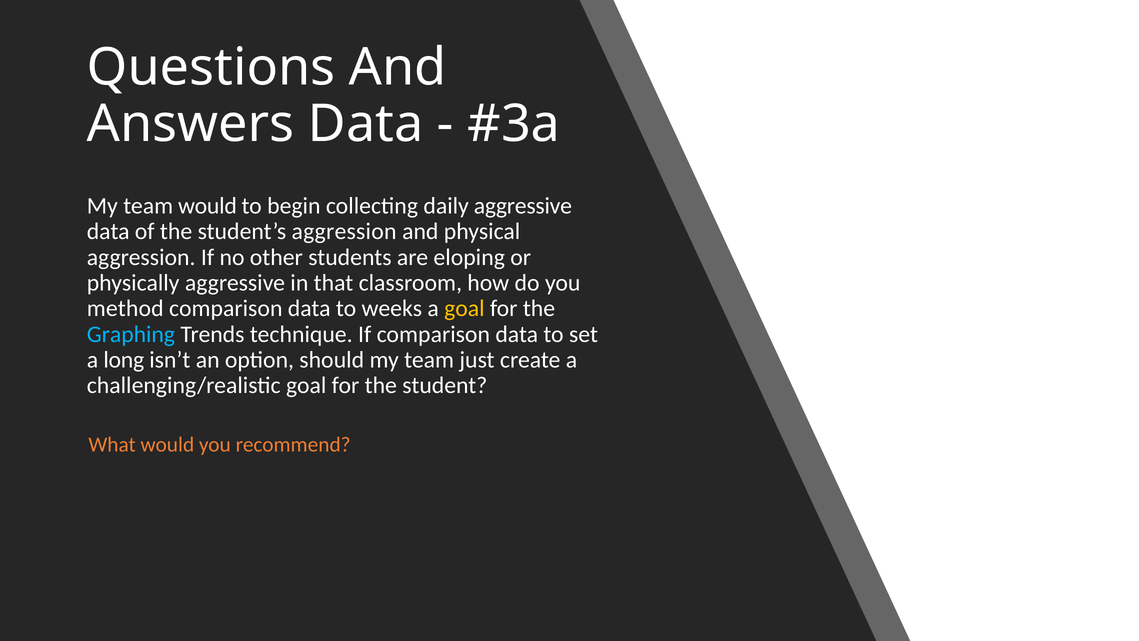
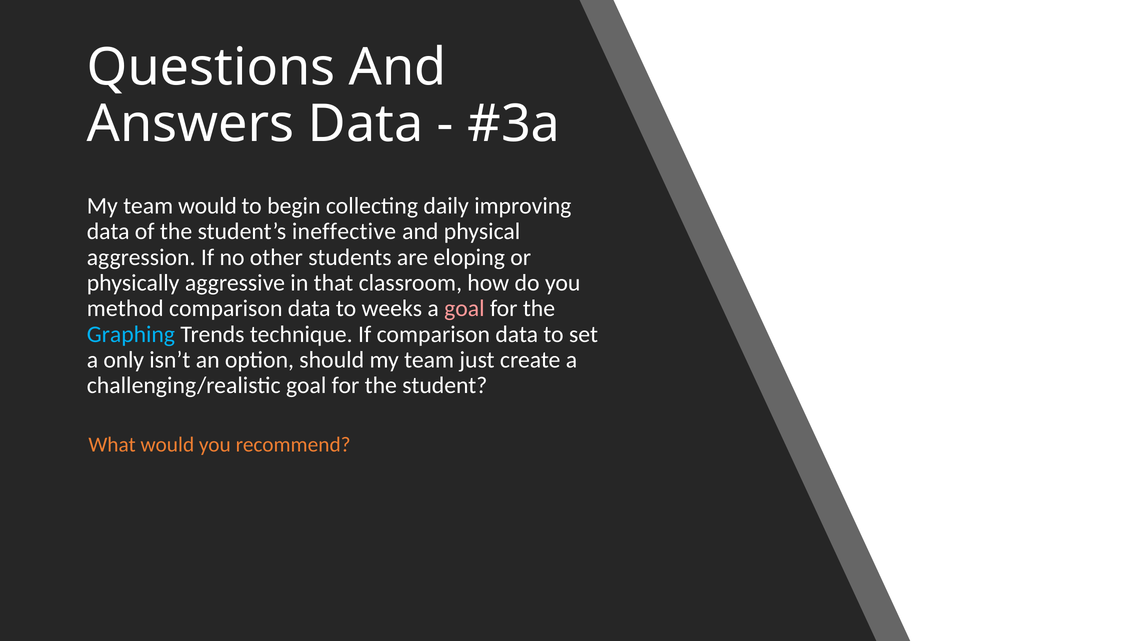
daily aggressive: aggressive -> improving (523, 206)
student’s aggression: aggression -> ineffective (344, 231)
goal colour: yellow -> pink (464, 308)
long: long -> only (124, 360)
